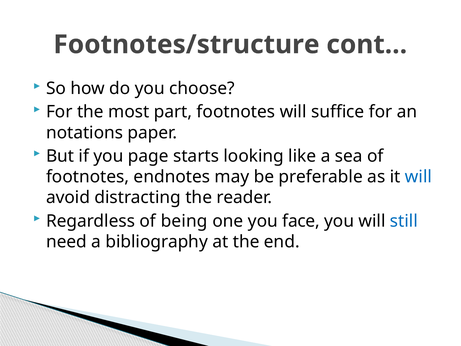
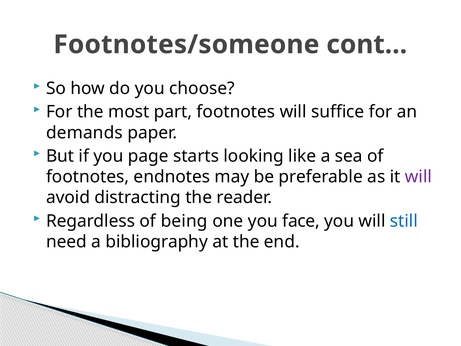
Footnotes/structure: Footnotes/structure -> Footnotes/someone (186, 44)
notations: notations -> demands (84, 133)
will colour: blue -> purple (418, 177)
